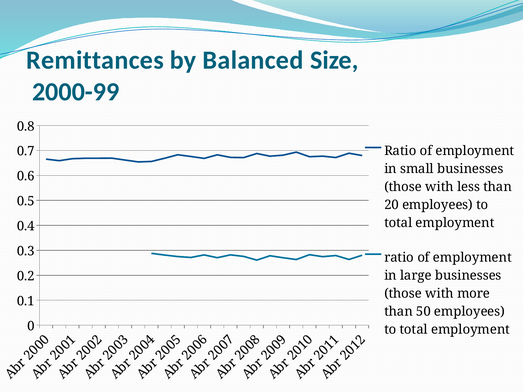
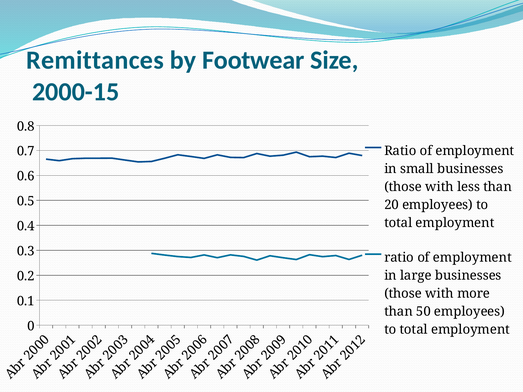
Balanced: Balanced -> Footwear (253, 60)
2000-99: 2000-99 -> 2000-15 (76, 92)
